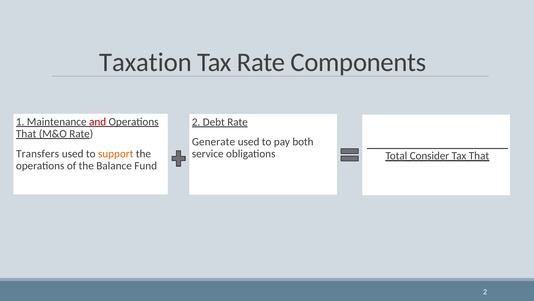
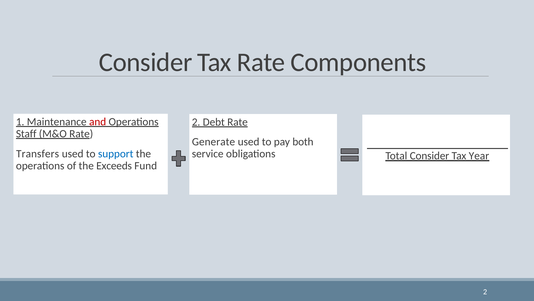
Taxation: Taxation -> Consider (146, 62)
That: That -> Staff (26, 134)
support colour: orange -> blue (116, 153)
Tax That: That -> Year (479, 156)
Balance: Balance -> Exceeds (114, 165)
